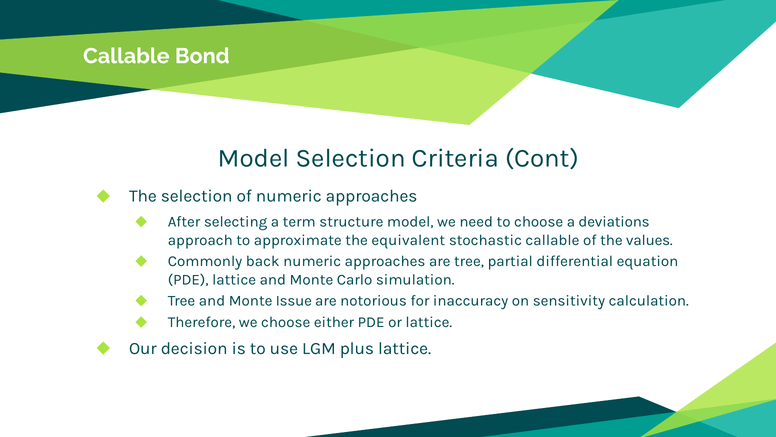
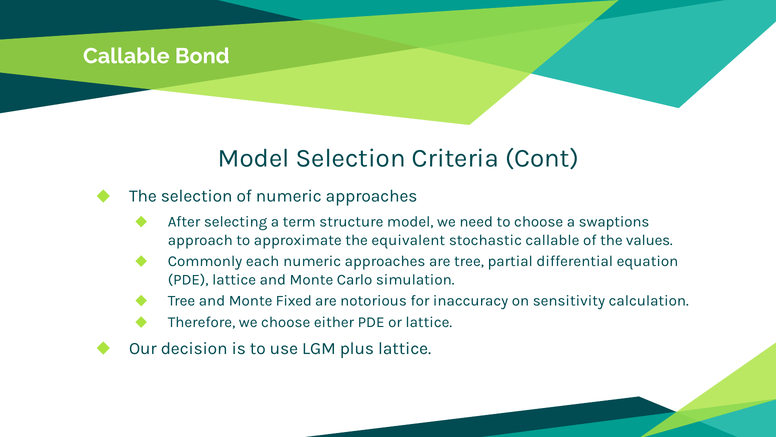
deviations: deviations -> swaptions (614, 222)
back: back -> each (263, 261)
Issue: Issue -> Fixed (294, 301)
